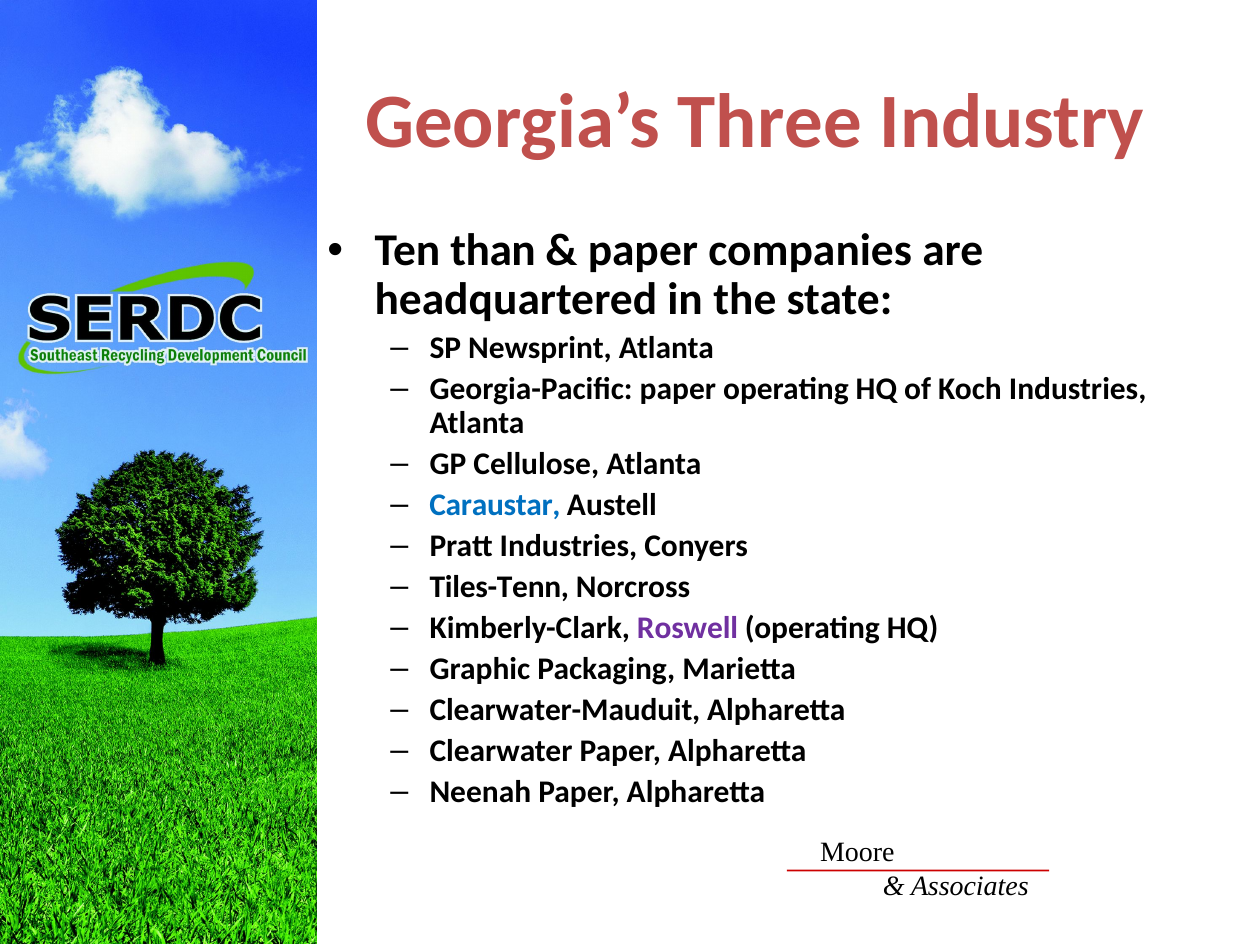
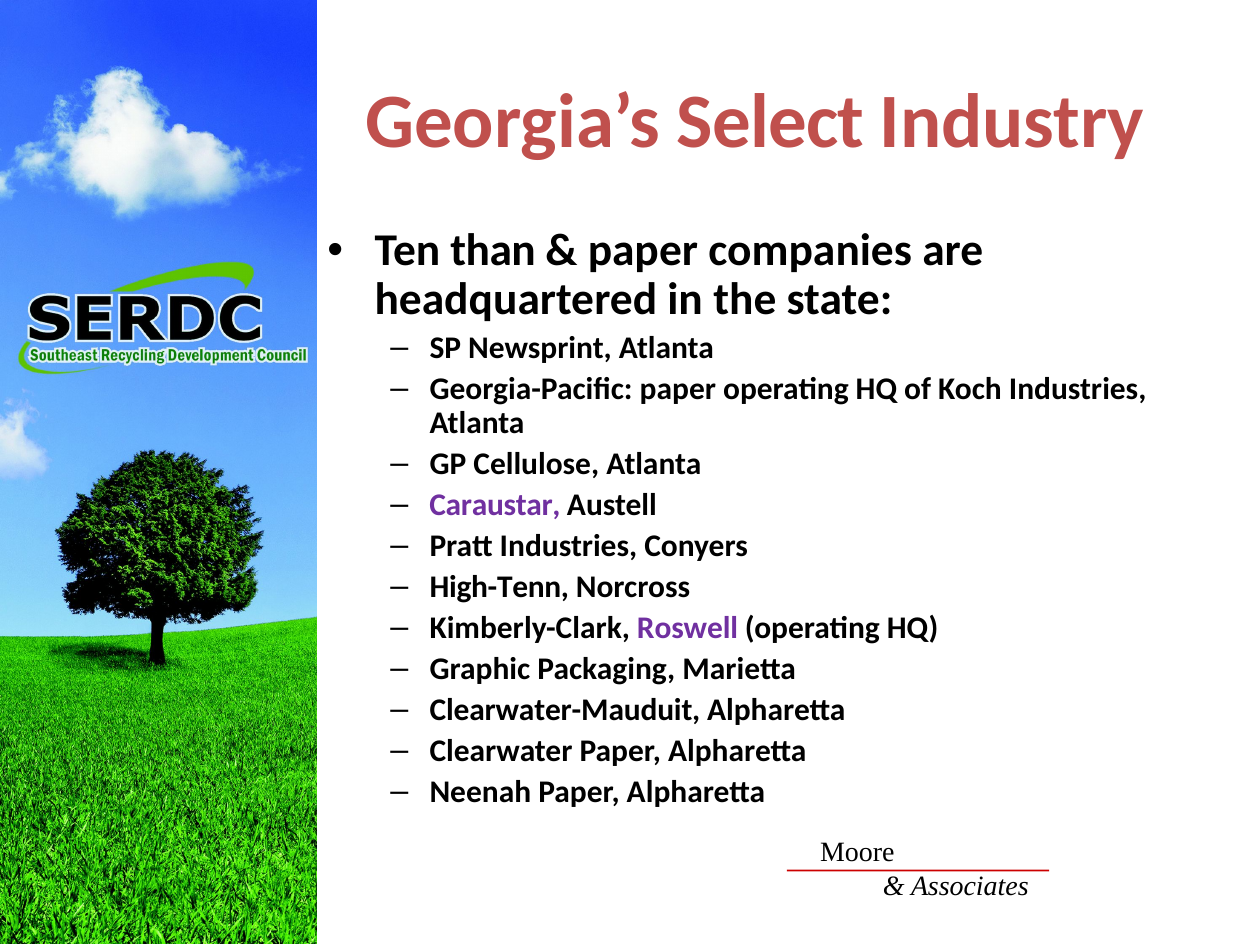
Three: Three -> Select (770, 122)
Caraustar colour: blue -> purple (495, 506)
Tiles-Tenn: Tiles-Tenn -> High-Tenn (499, 588)
